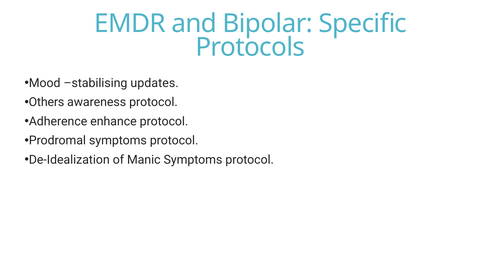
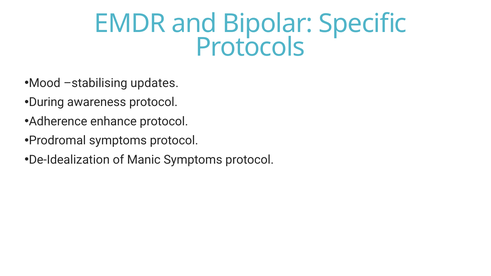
Others: Others -> During (46, 102)
